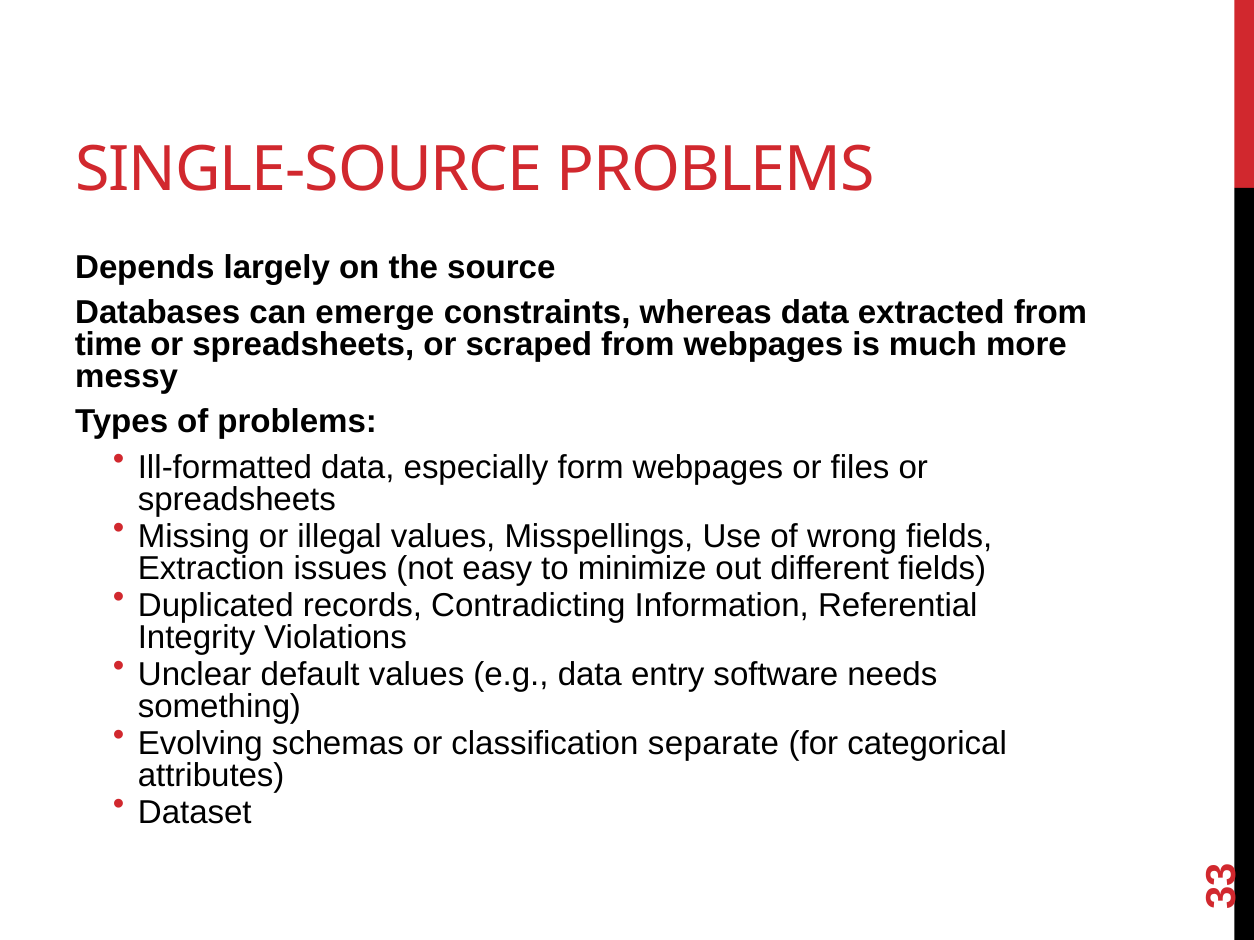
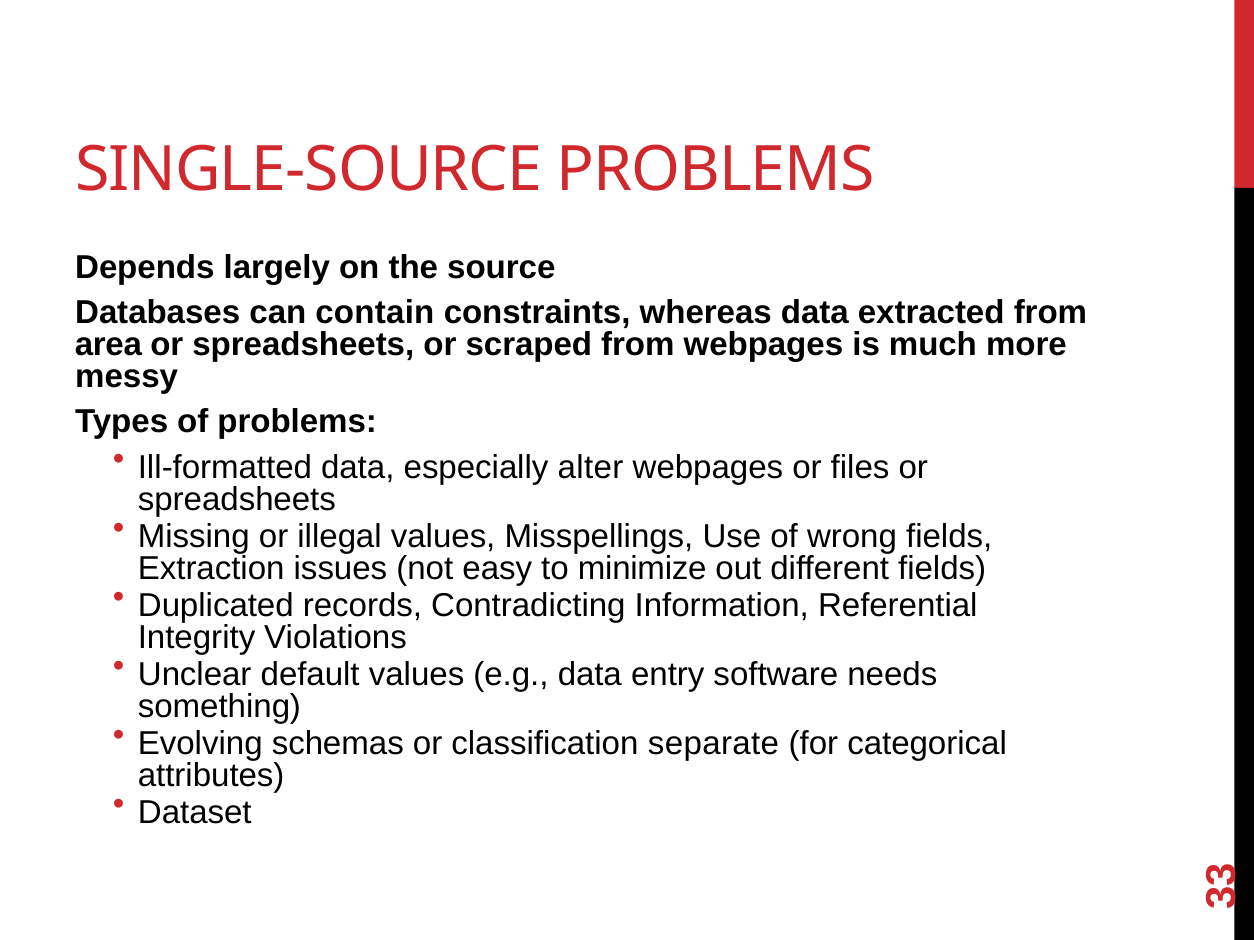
emerge: emerge -> contain (375, 313)
time: time -> area (108, 345)
form: form -> alter (590, 468)
